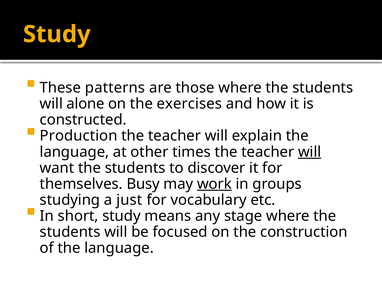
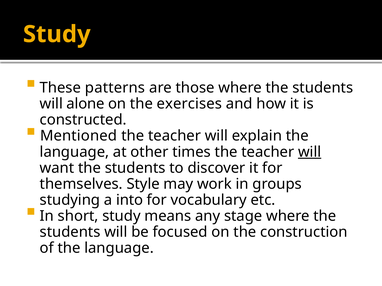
Production: Production -> Mentioned (79, 136)
Busy: Busy -> Style (143, 184)
work underline: present -> none (214, 184)
just: just -> into (130, 200)
